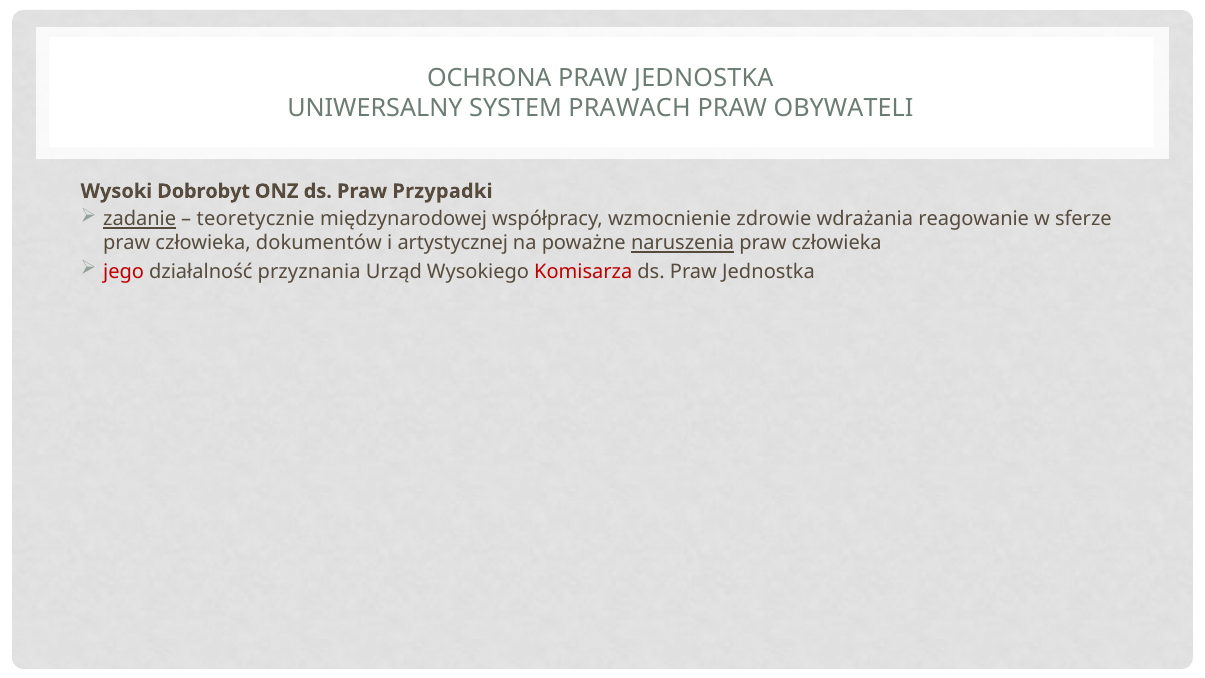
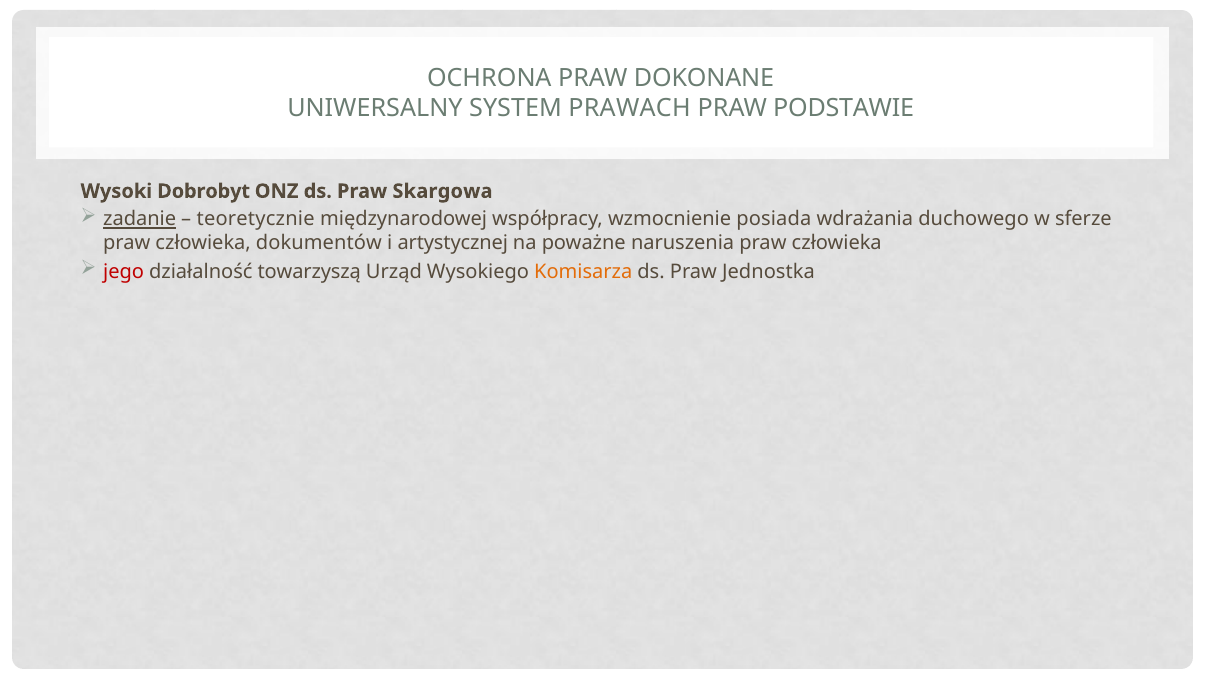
OCHRONA PRAW JEDNOSTKA: JEDNOSTKA -> DOKONANE (704, 78)
OBYWATELI: OBYWATELI -> PODSTAWIE (844, 109)
Przypadki: Przypadki -> Skargowa (442, 191)
zdrowie: zdrowie -> posiada (774, 219)
reagowanie: reagowanie -> duchowego (974, 219)
naruszenia underline: present -> none (683, 243)
przyznania: przyznania -> towarzyszą (309, 271)
Komisarza colour: red -> orange (583, 271)
